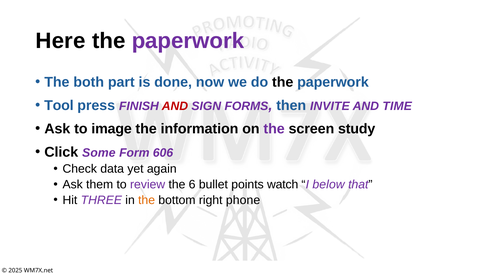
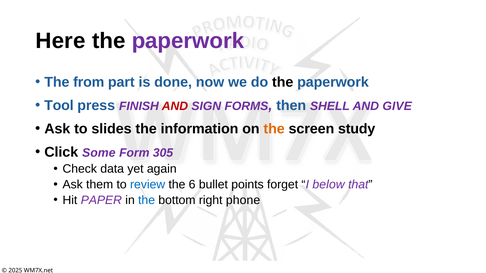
both: both -> from (89, 82)
INVITE: INVITE -> SHELL (330, 106)
TIME: TIME -> GIVE (397, 106)
image: image -> slides (112, 129)
the colour: purple -> orange (274, 129)
606: 606 -> 305 (163, 153)
review colour: purple -> blue (148, 185)
watch: watch -> forget (283, 185)
THREE: THREE -> PAPER (101, 200)
the colour: orange -> blue (147, 200)
